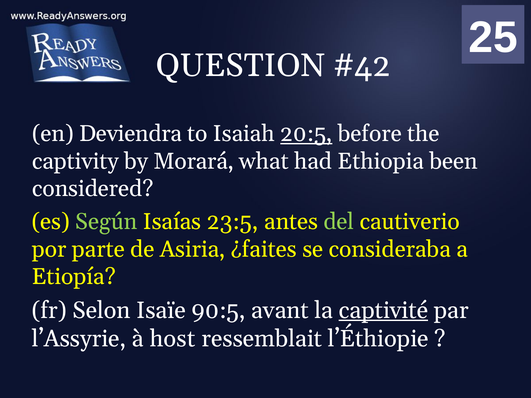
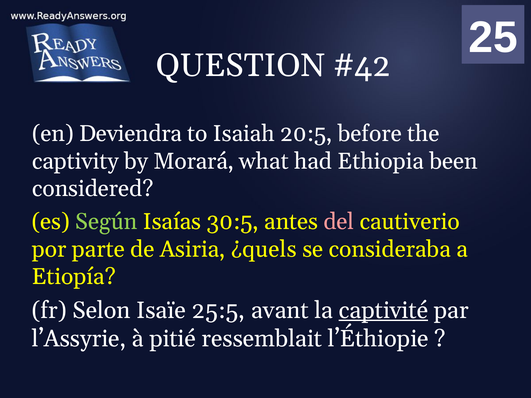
20:5 underline: present -> none (306, 134)
23:5: 23:5 -> 30:5 (233, 222)
del colour: light green -> pink (339, 222)
¿faites: ¿faites -> ¿quels (264, 249)
90:5: 90:5 -> 25:5 (218, 310)
host: host -> pitié (173, 339)
